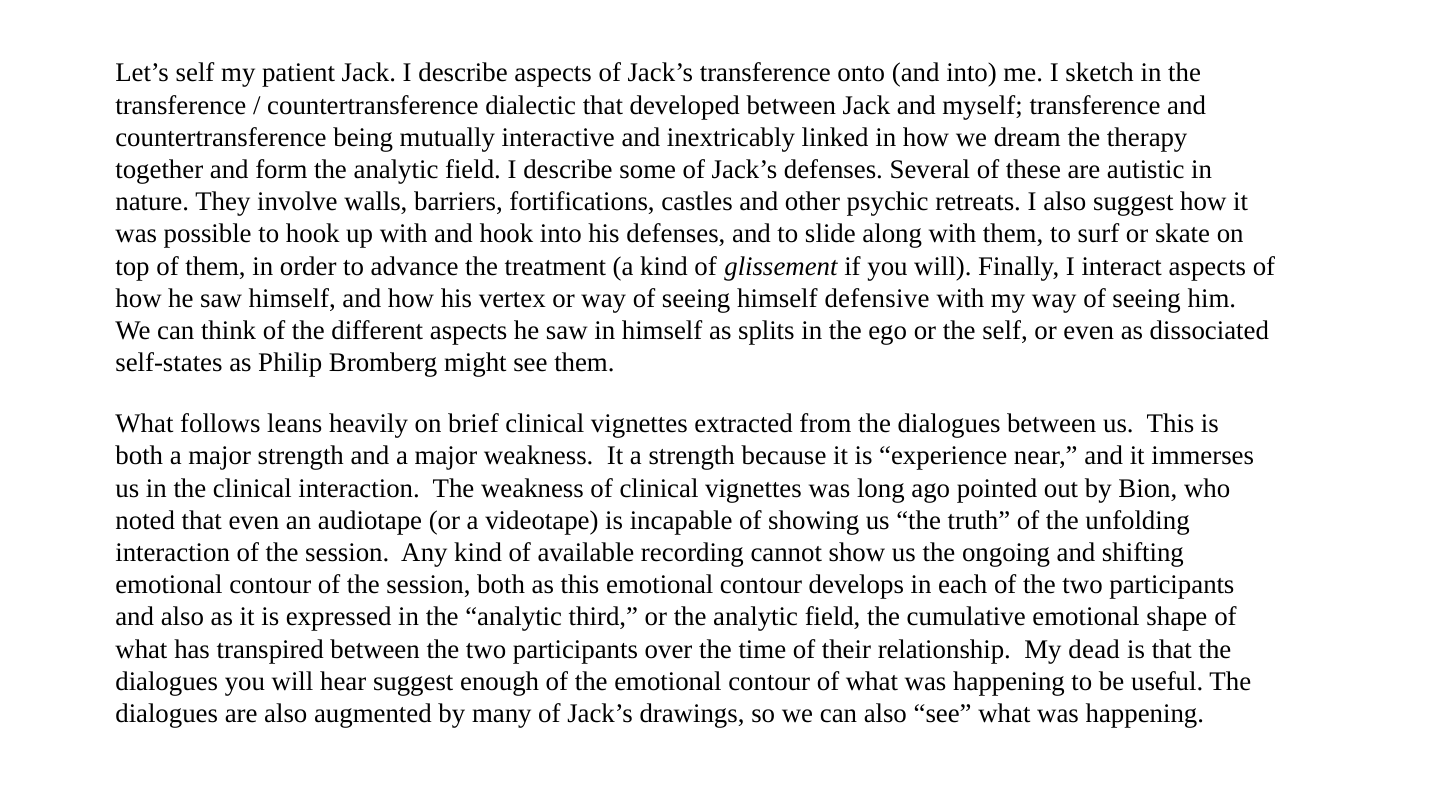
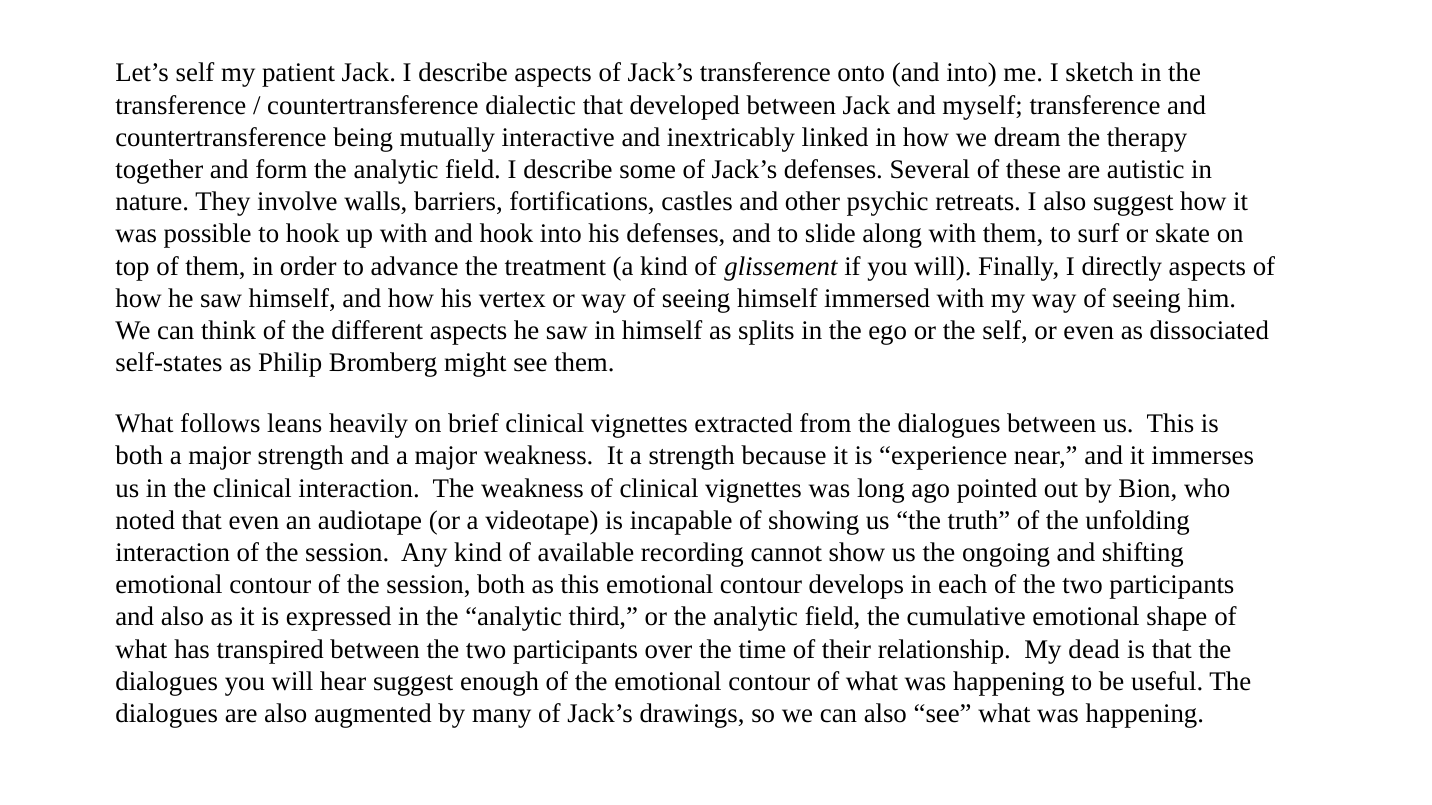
interact: interact -> directly (1122, 266)
defensive: defensive -> immersed (877, 299)
